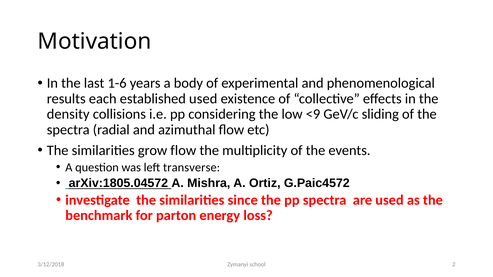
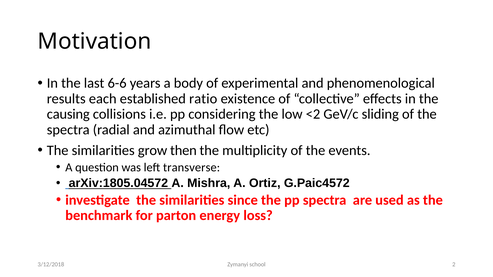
1-6: 1-6 -> 6-6 (117, 83)
established used: used -> ratio (203, 99)
density: density -> causing (68, 114)
<9: <9 -> <2 (313, 114)
grow flow: flow -> then (183, 150)
